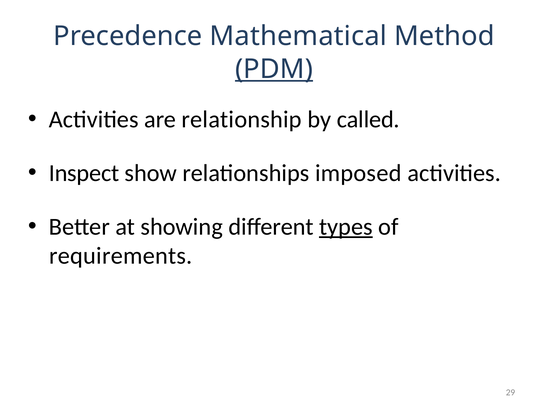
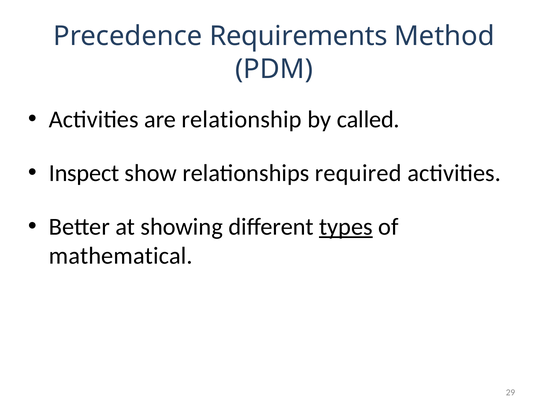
Mathematical: Mathematical -> Requirements (298, 36)
PDM underline: present -> none (274, 69)
imposed: imposed -> required (358, 173)
requirements: requirements -> mathematical (121, 256)
